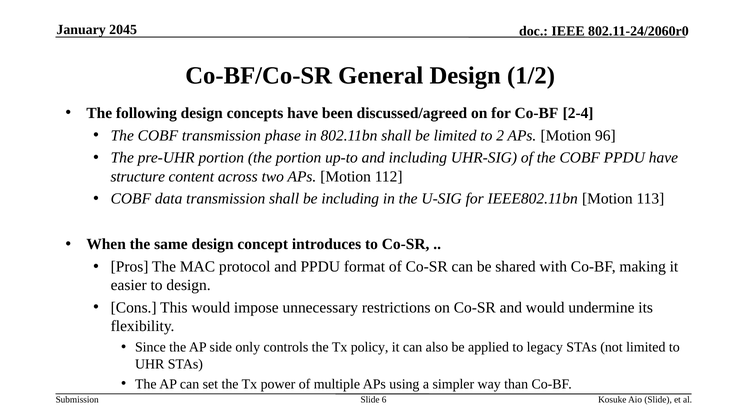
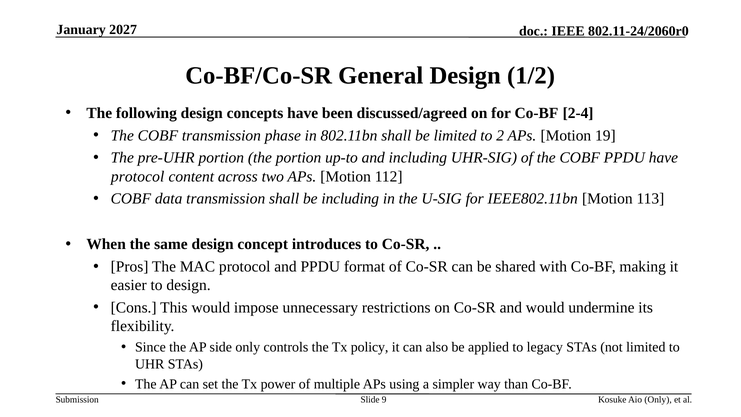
2045: 2045 -> 2027 (123, 29)
96: 96 -> 19 (605, 135)
structure: structure -> protocol (138, 176)
6: 6 -> 9 (384, 400)
Aio Slide: Slide -> Only (658, 400)
